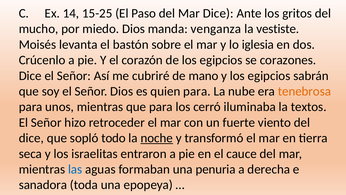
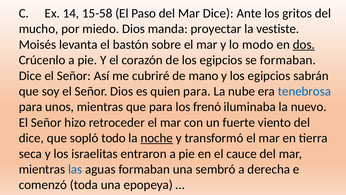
15-25: 15-25 -> 15-58 (97, 13)
venganza: venganza -> proyectar (216, 29)
iglesia: iglesia -> modo (258, 44)
dos underline: none -> present (304, 44)
se corazones: corazones -> formaban (288, 60)
tenebrosa colour: orange -> blue (304, 91)
cerró: cerró -> frenó (207, 107)
textos: textos -> nuevo (309, 107)
penuria: penuria -> sembró (216, 169)
sanadora: sanadora -> comenzó (43, 185)
